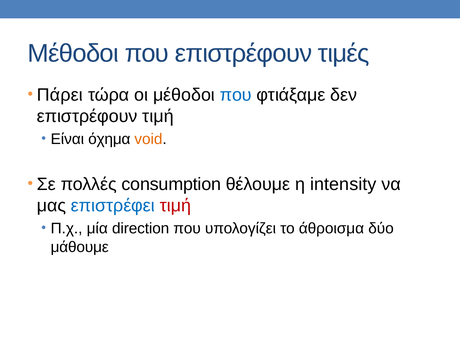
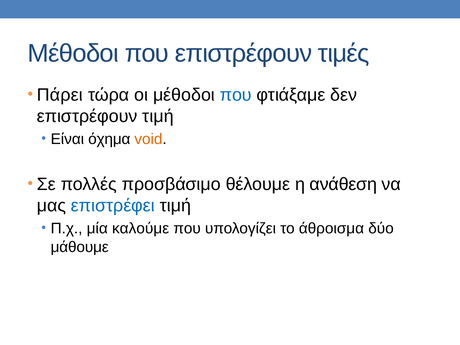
consumption: consumption -> προσβάσιμο (171, 184)
intensity: intensity -> ανάθεση (343, 184)
τιμή colour: red -> black (175, 206)
direction: direction -> καλούμε (141, 229)
